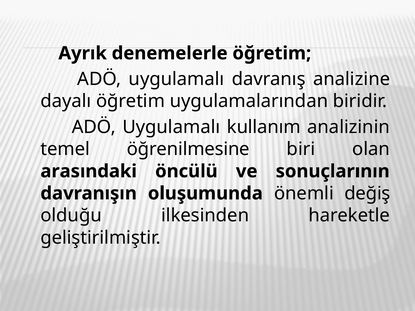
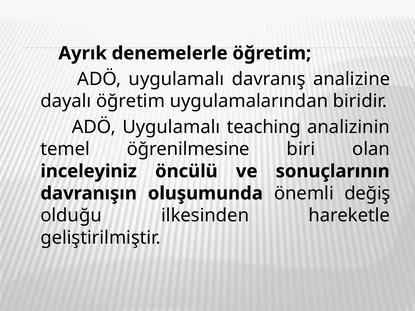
kullanım: kullanım -> teaching (264, 127)
arasındaki: arasındaki -> inceleyiniz (89, 171)
